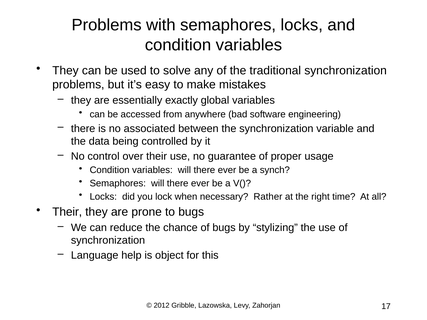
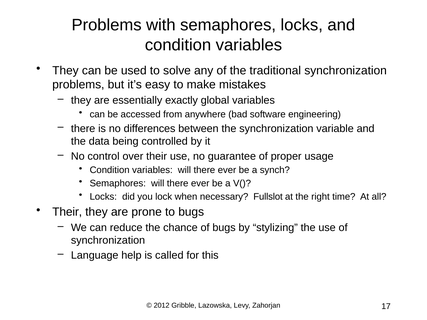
associated: associated -> differences (150, 129)
Rather: Rather -> Fullslot (268, 197)
object: object -> called (169, 256)
